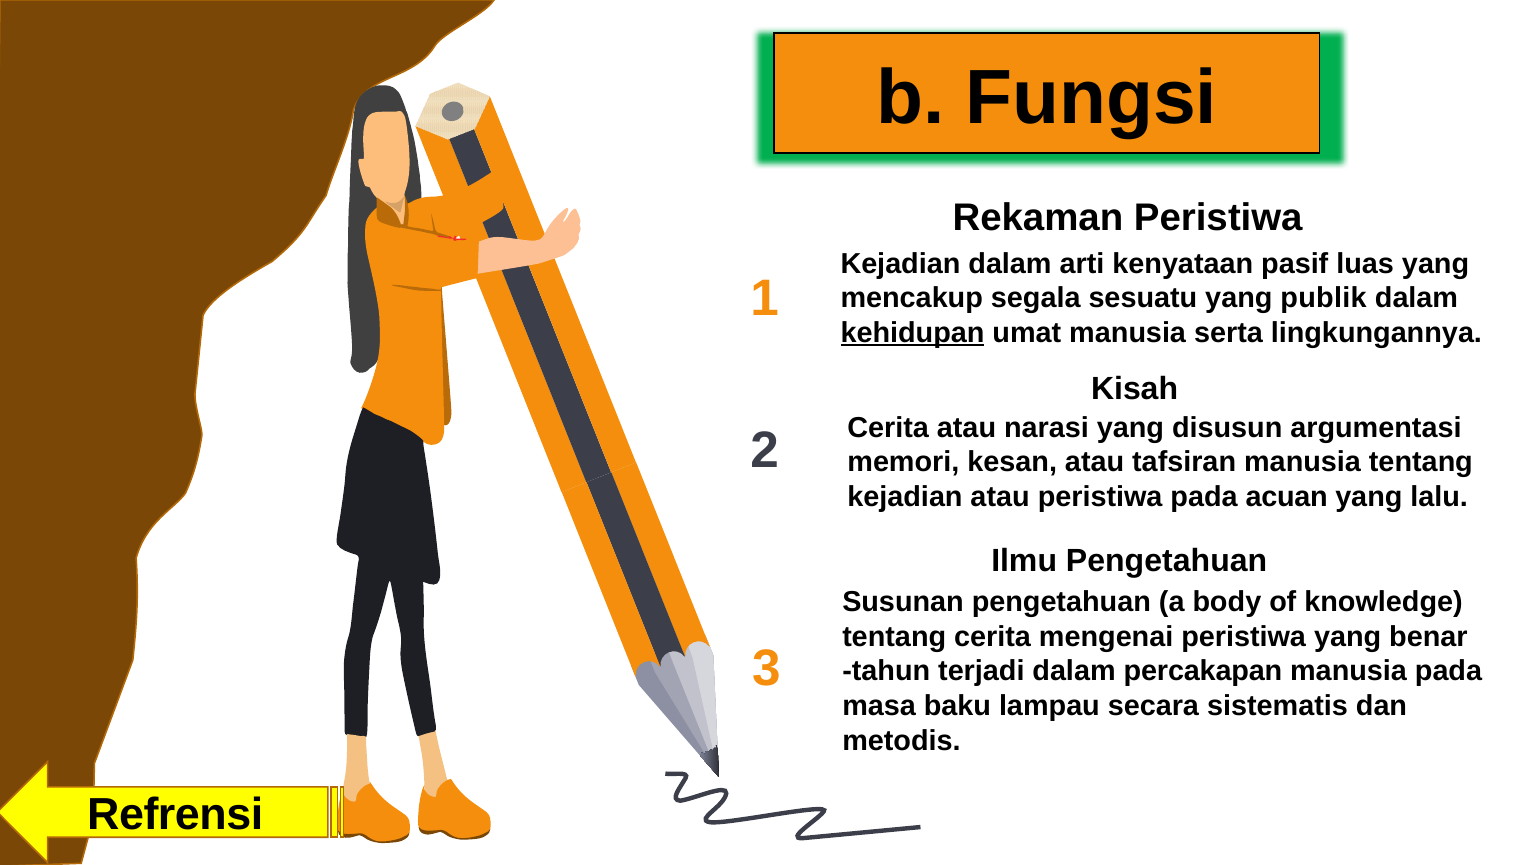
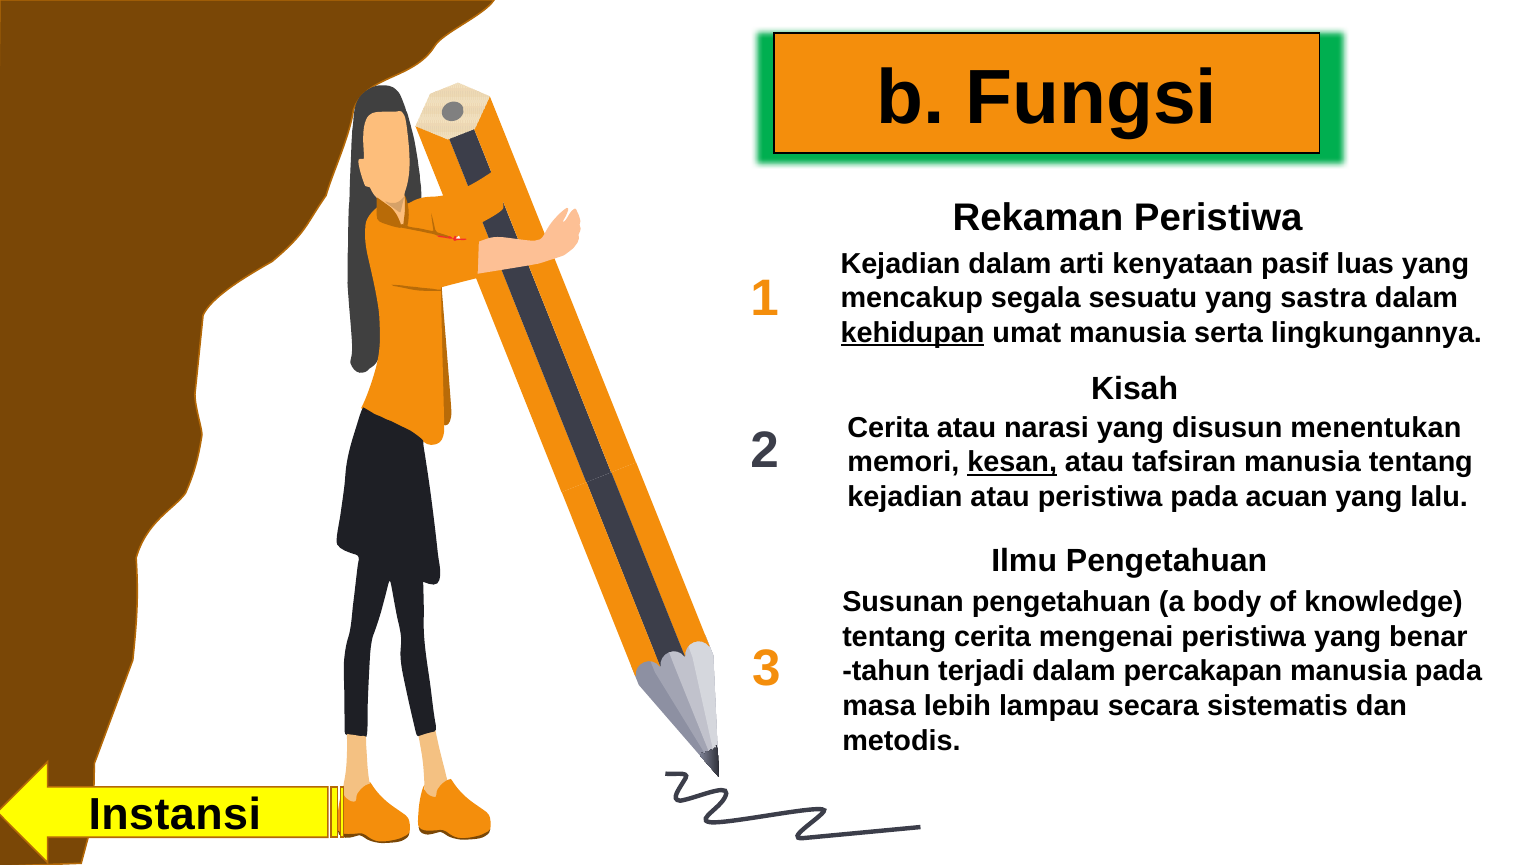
publik: publik -> sastra (1324, 298)
argumentasi: argumentasi -> menentukan (1376, 427)
kesan underline: none -> present (1012, 462)
baku: baku -> lebih (957, 706)
Refrensi: Refrensi -> Instansi (175, 815)
